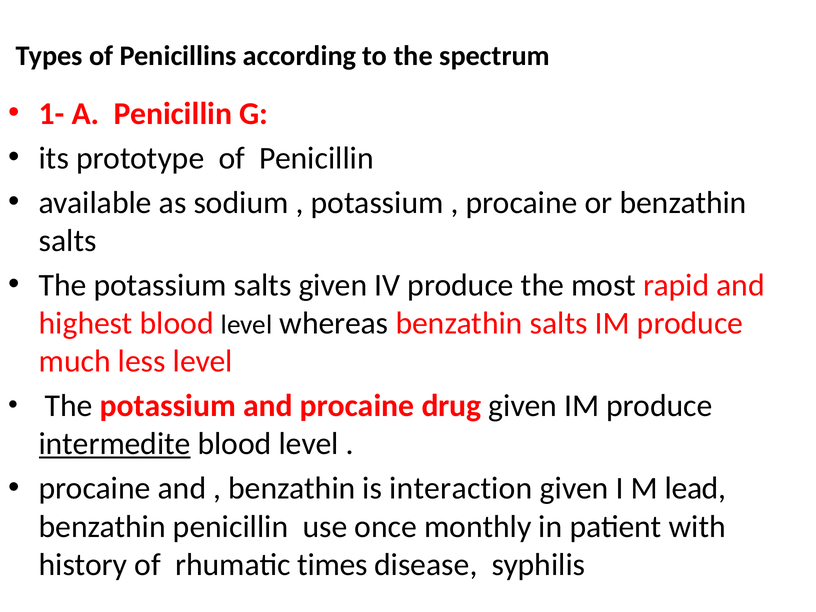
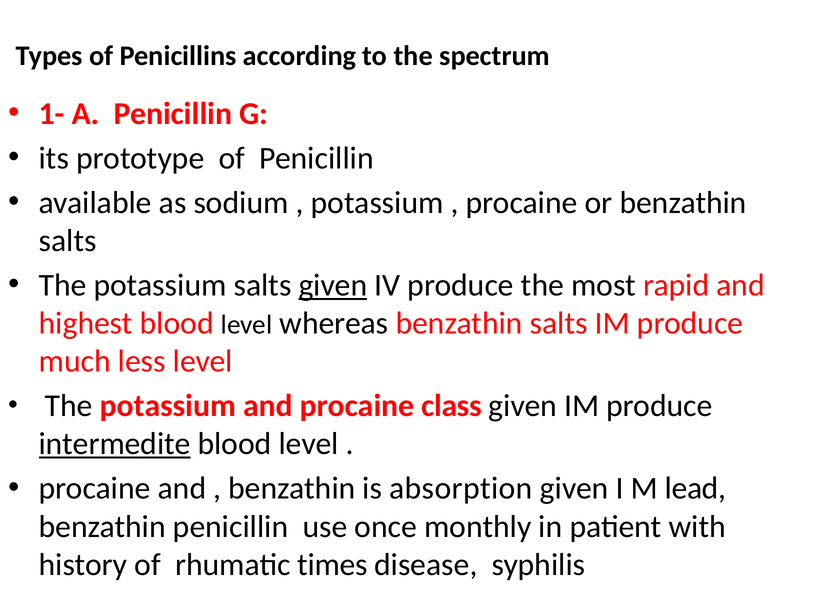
given underline: none -> present (333, 285)
drug: drug -> class (451, 406)
interaction: interaction -> absorption (461, 488)
